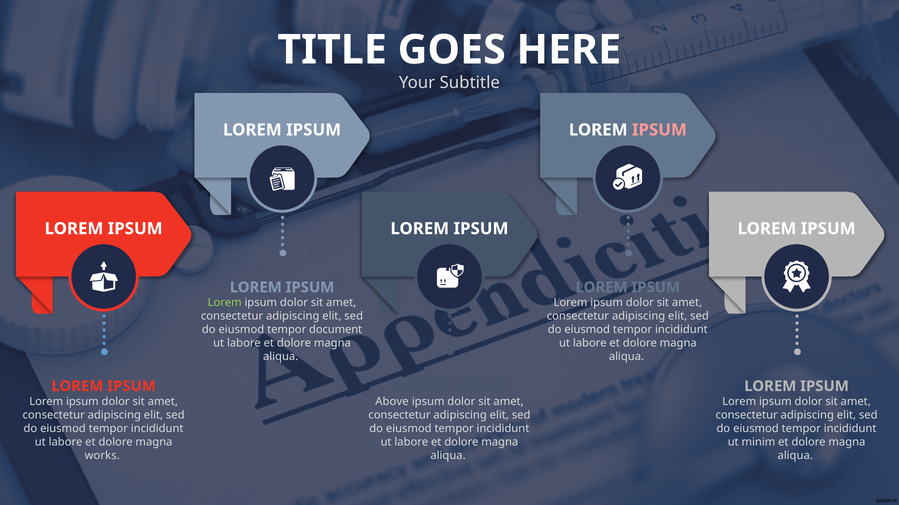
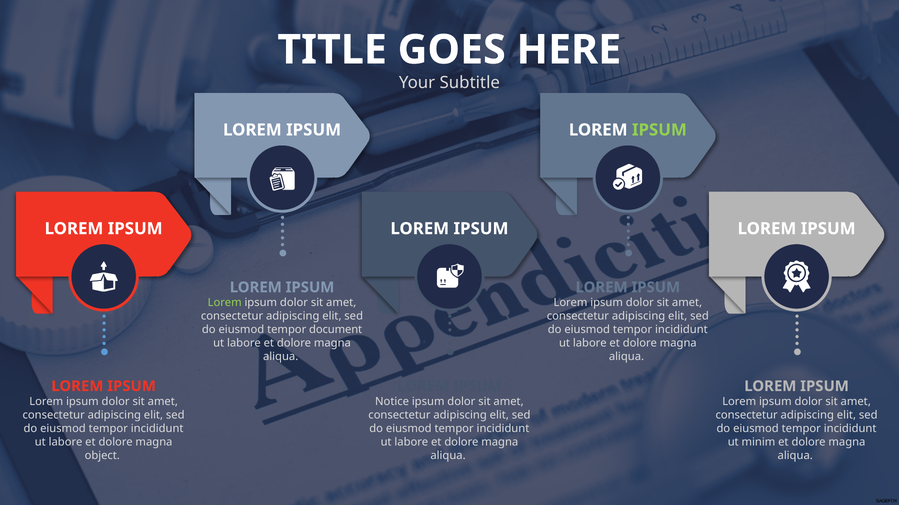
IPSUM colour: pink -> light green (659, 130)
Above: Above -> Notice (392, 402)
works: works -> object (102, 456)
